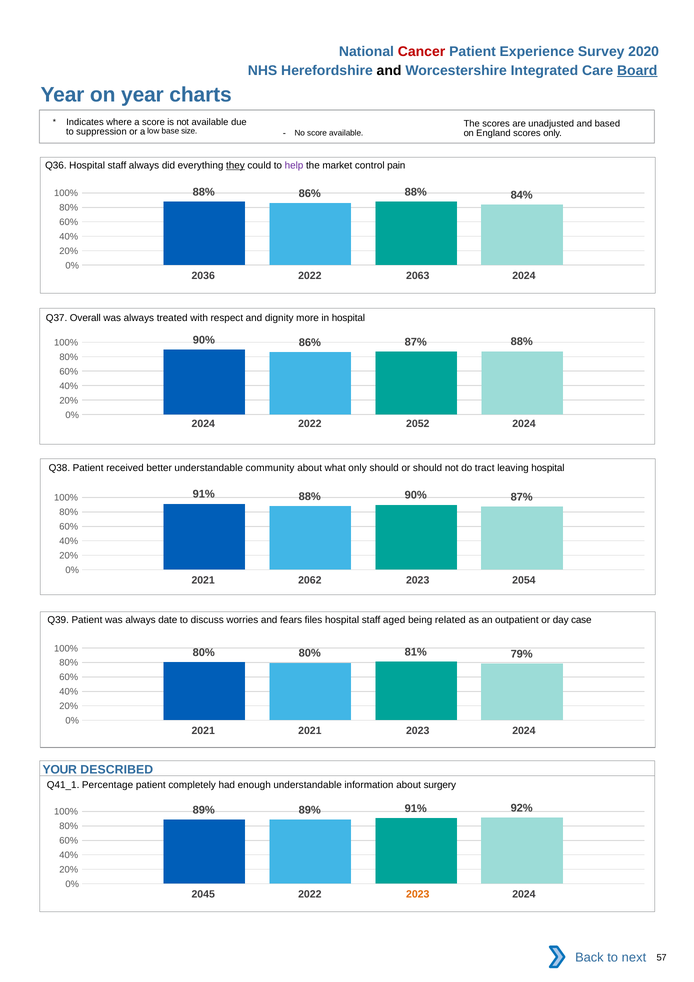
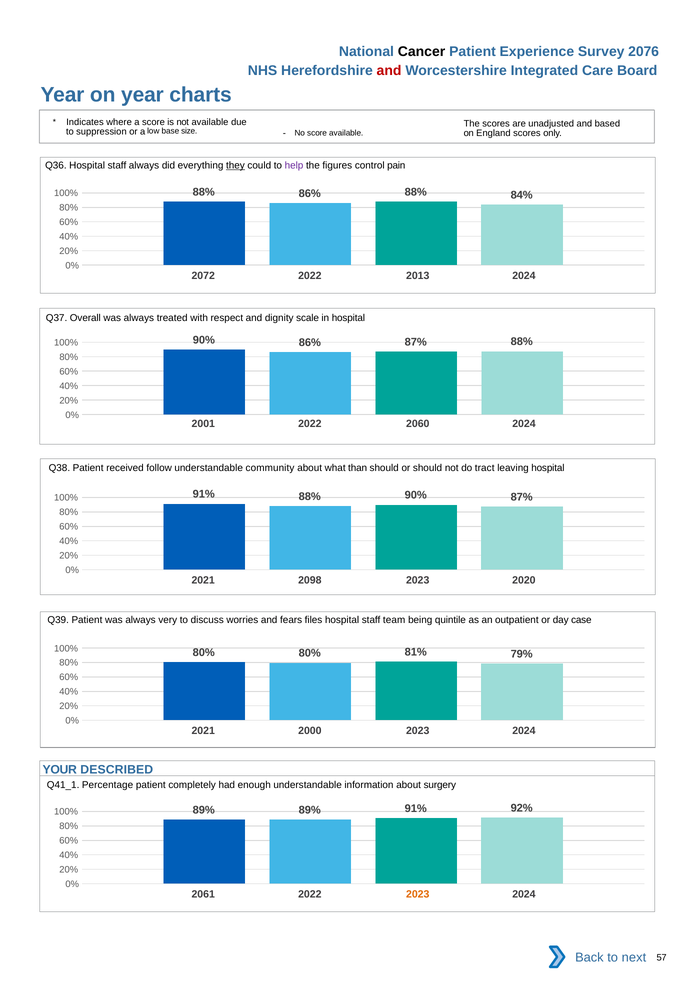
Cancer colour: red -> black (422, 52)
2020: 2020 -> 2076 (644, 52)
and colour: black -> red (389, 71)
Board underline: present -> none (637, 71)
market: market -> figures (337, 165)
2036: 2036 -> 2072 (203, 276)
2063: 2063 -> 2013 (418, 276)
more: more -> scale (308, 318)
2024: 2024 -> 2001 (203, 424)
2052: 2052 -> 2060 (418, 424)
better: better -> follow (159, 468)
what only: only -> than (358, 468)
2062: 2062 -> 2098 (310, 580)
2054: 2054 -> 2020 (524, 580)
date: date -> very (168, 620)
aged: aged -> team (394, 620)
related: related -> quintile (450, 620)
2021 2021: 2021 -> 2000 (310, 731)
2045: 2045 -> 2061 (203, 894)
